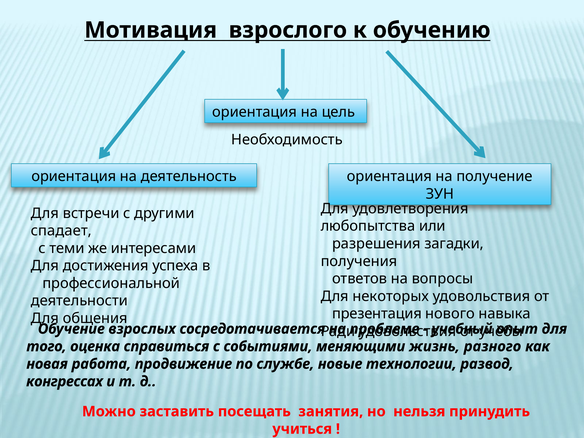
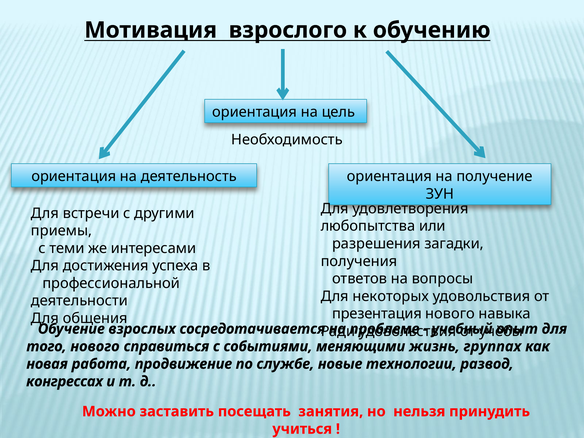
спадает: спадает -> приемы (62, 231)
того оценка: оценка -> нового (95, 346)
разного: разного -> группах (492, 346)
